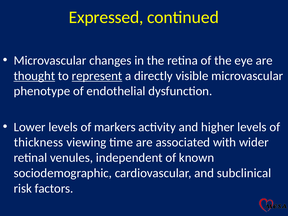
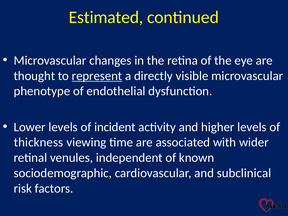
Expressed: Expressed -> Estimated (106, 17)
thought underline: present -> none (34, 76)
markers: markers -> incident (115, 127)
